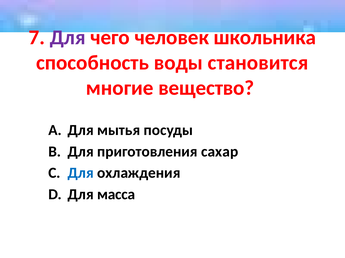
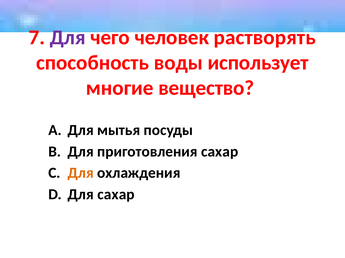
школьника: школьника -> растворять (265, 38)
становится: становится -> использует (258, 63)
Для colour: blue -> orange (81, 173)
Для масса: масса -> сахар (116, 195)
